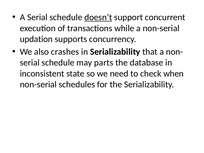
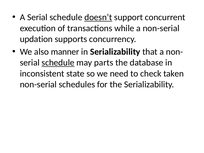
crashes: crashes -> manner (65, 52)
schedule underline: none -> present (58, 63)
when: when -> taken (174, 74)
